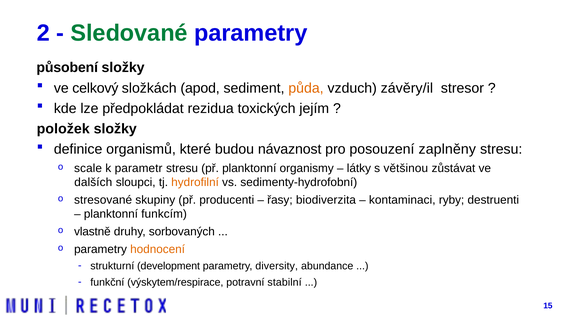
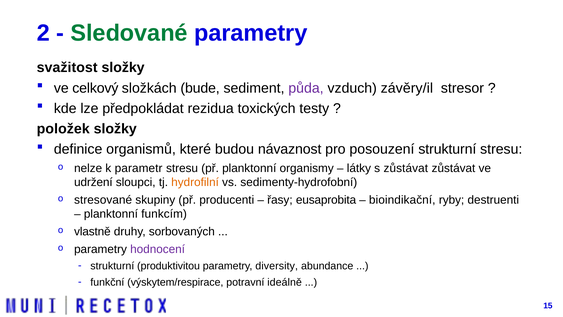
působení: působení -> svažitost (67, 68)
apod: apod -> bude (200, 88)
půda colour: orange -> purple (306, 88)
jejím: jejím -> testy (314, 108)
posouzení zaplněny: zaplněny -> strukturní (447, 149)
scale: scale -> nelze (88, 168)
s většinou: většinou -> zůstávat (406, 168)
dalších: dalších -> udržení (93, 182)
biodiverzita: biodiverzita -> eusaprobita (326, 200)
kontaminaci: kontaminaci -> bioindikační (402, 200)
hodnocení colour: orange -> purple (158, 249)
development: development -> produktivitou (169, 266)
stabilní: stabilní -> ideálně (285, 282)
